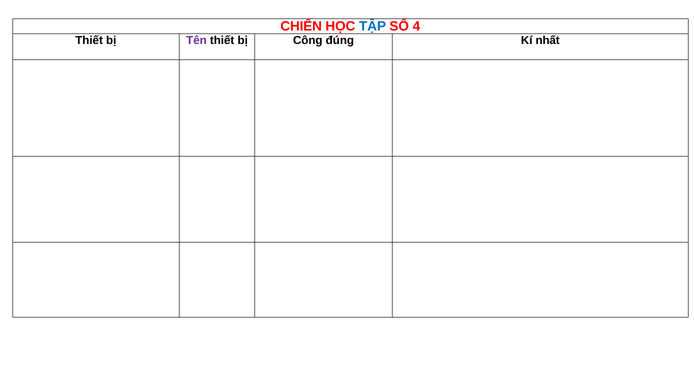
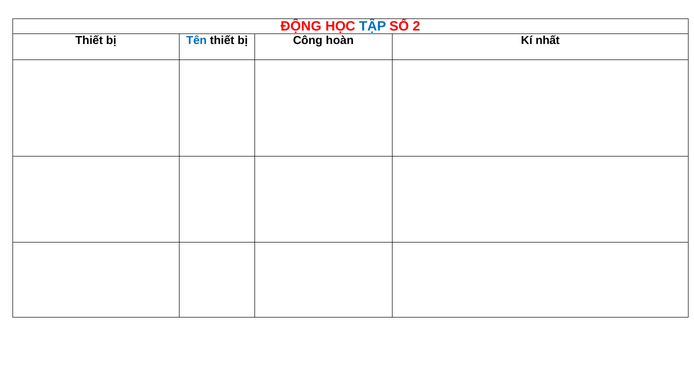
CHIẾN: CHIẾN -> ĐỘNG (301, 26)
4: 4 -> 2 (416, 26)
Tên colour: purple -> blue (196, 40)
đúng: đúng -> hoàn (340, 40)
